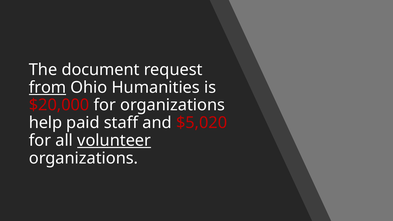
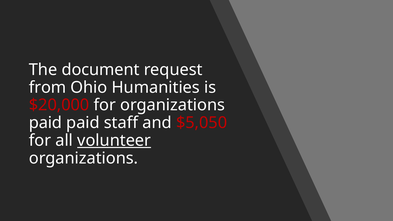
from underline: present -> none (48, 87)
help: help -> paid (45, 123)
$5,020: $5,020 -> $5,050 (202, 123)
